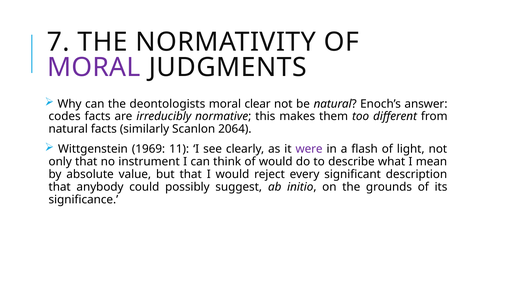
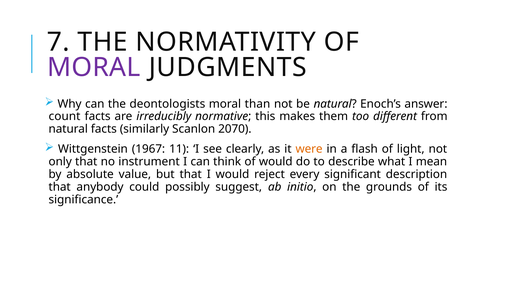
clear: clear -> than (257, 104)
codes: codes -> count (65, 116)
2064: 2064 -> 2070 (235, 129)
1969: 1969 -> 1967 (148, 149)
were colour: purple -> orange (309, 149)
